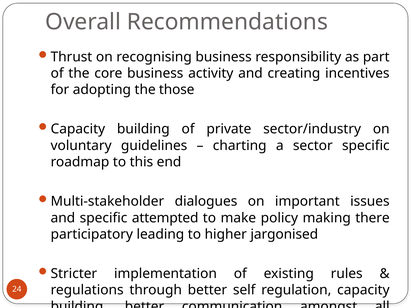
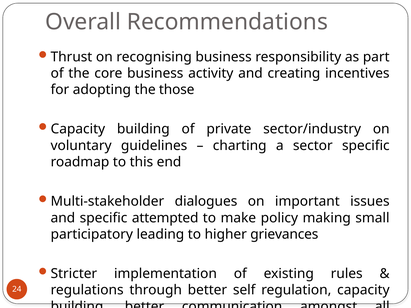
there: there -> small (372, 218)
jargonised: jargonised -> grievances (284, 234)
